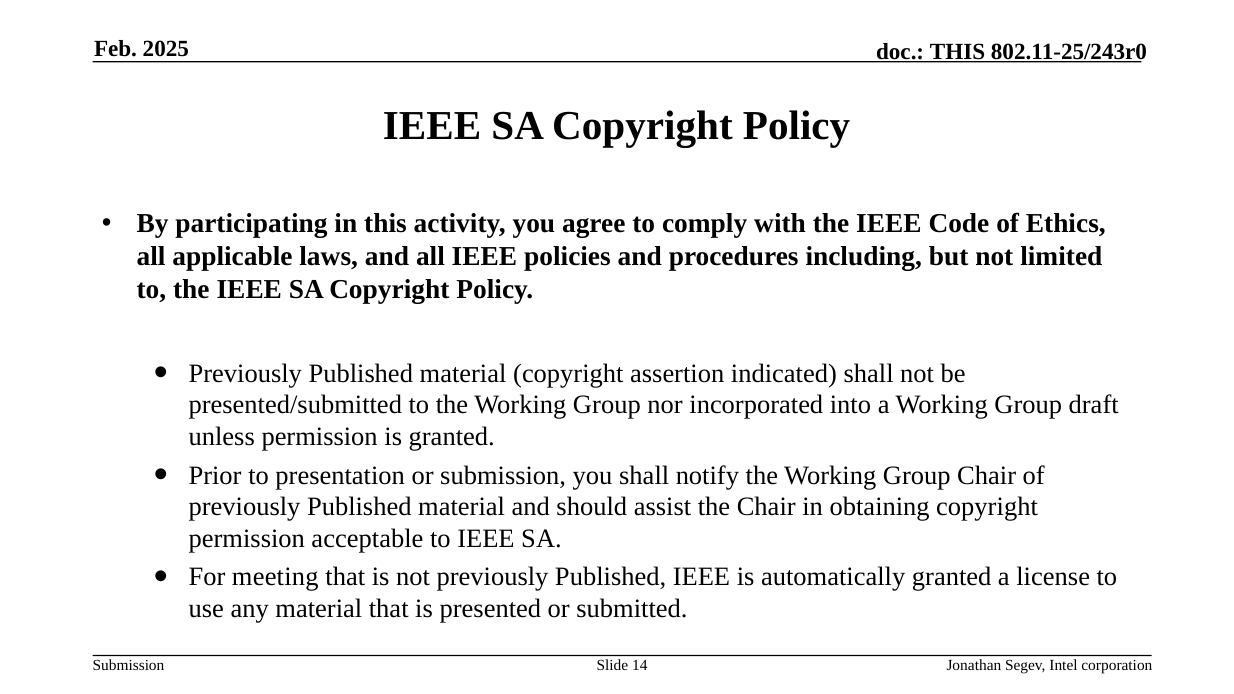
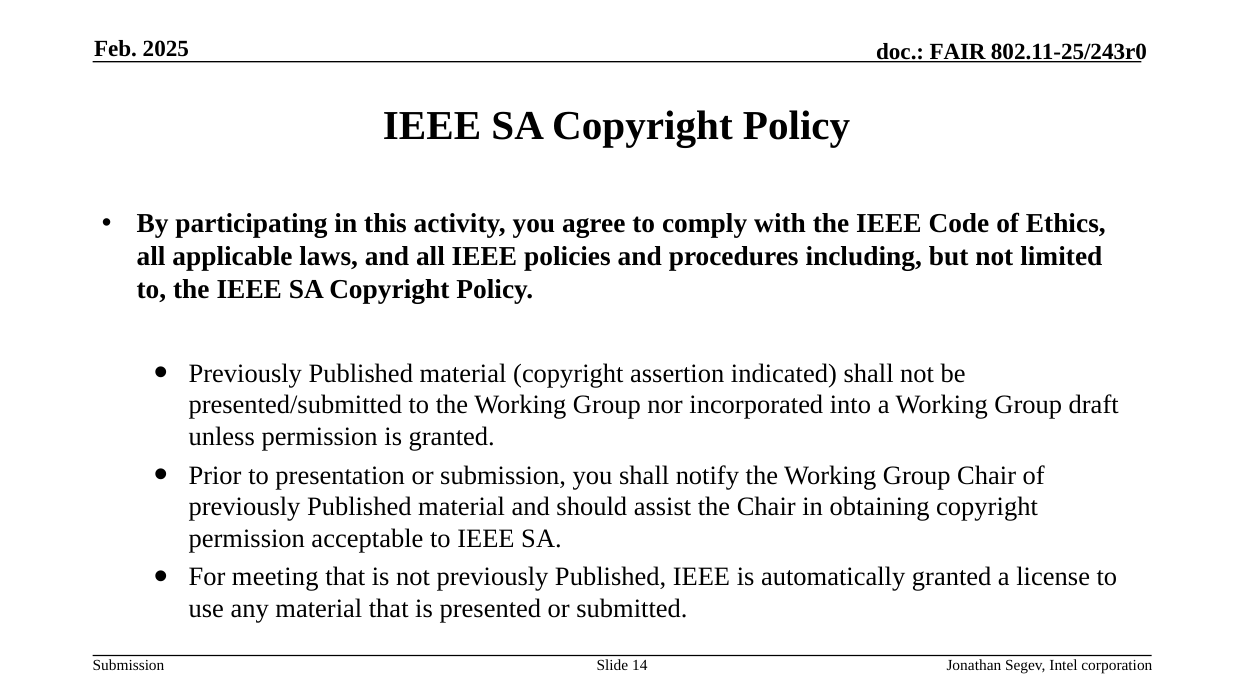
THIS: THIS -> FAIR (958, 51)
